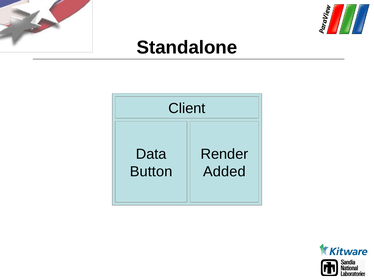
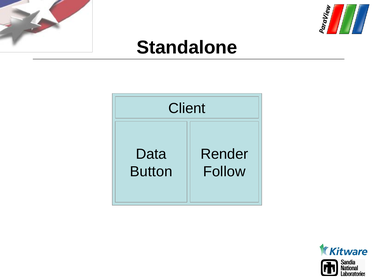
Added: Added -> Follow (224, 172)
